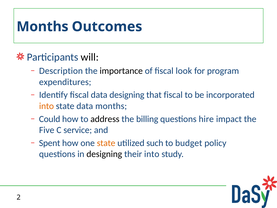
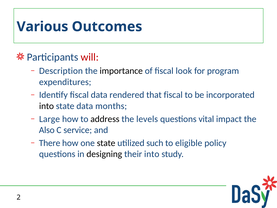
Months: Months -> Various (42, 27)
will colour: black -> red (90, 57)
data designing: designing -> rendered (127, 95)
into colour: orange -> black (46, 106)
Could: Could -> Large (50, 119)
billing: billing -> levels (147, 119)
hire: hire -> vital (206, 119)
Five: Five -> Also (47, 130)
Spent: Spent -> There (50, 143)
state colour: orange -> black (106, 143)
budget: budget -> eligible (189, 143)
